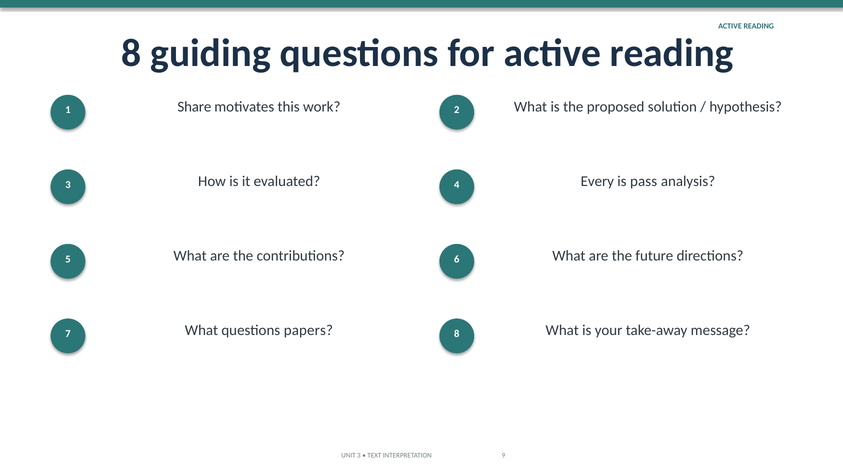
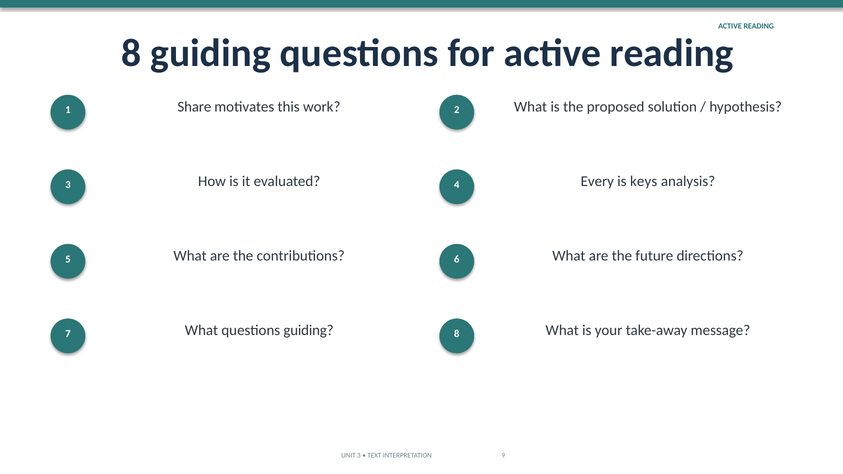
pass: pass -> keys (644, 181)
questions papers: papers -> guiding (309, 330)
